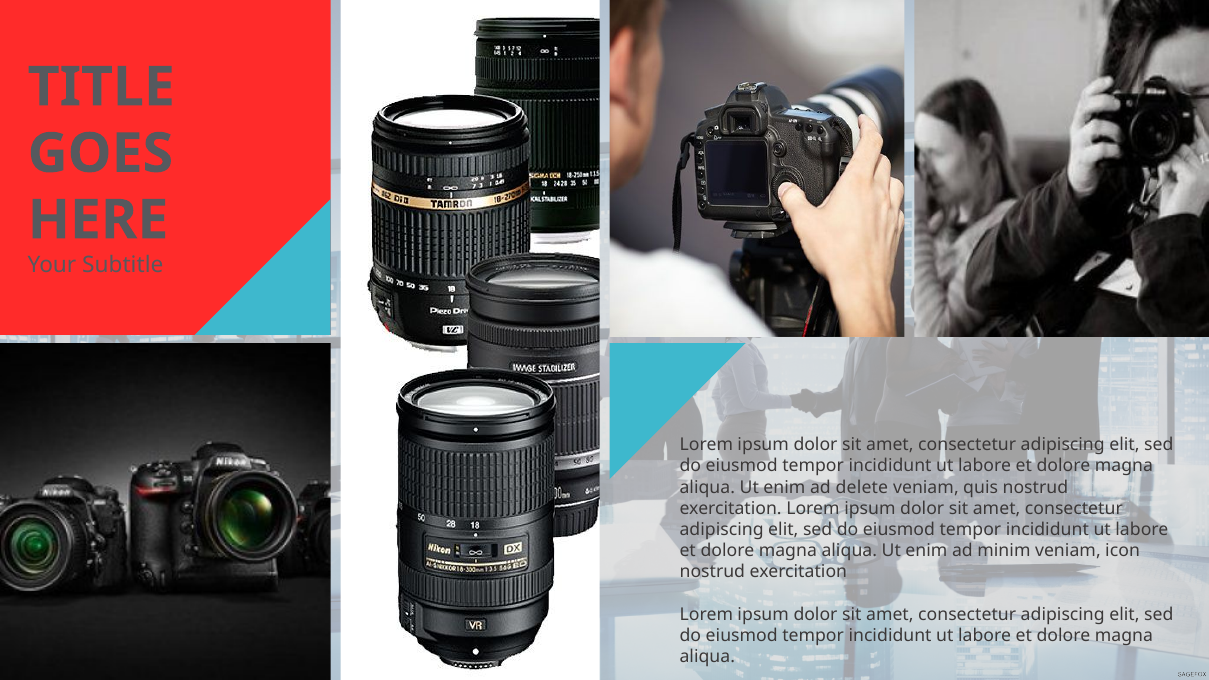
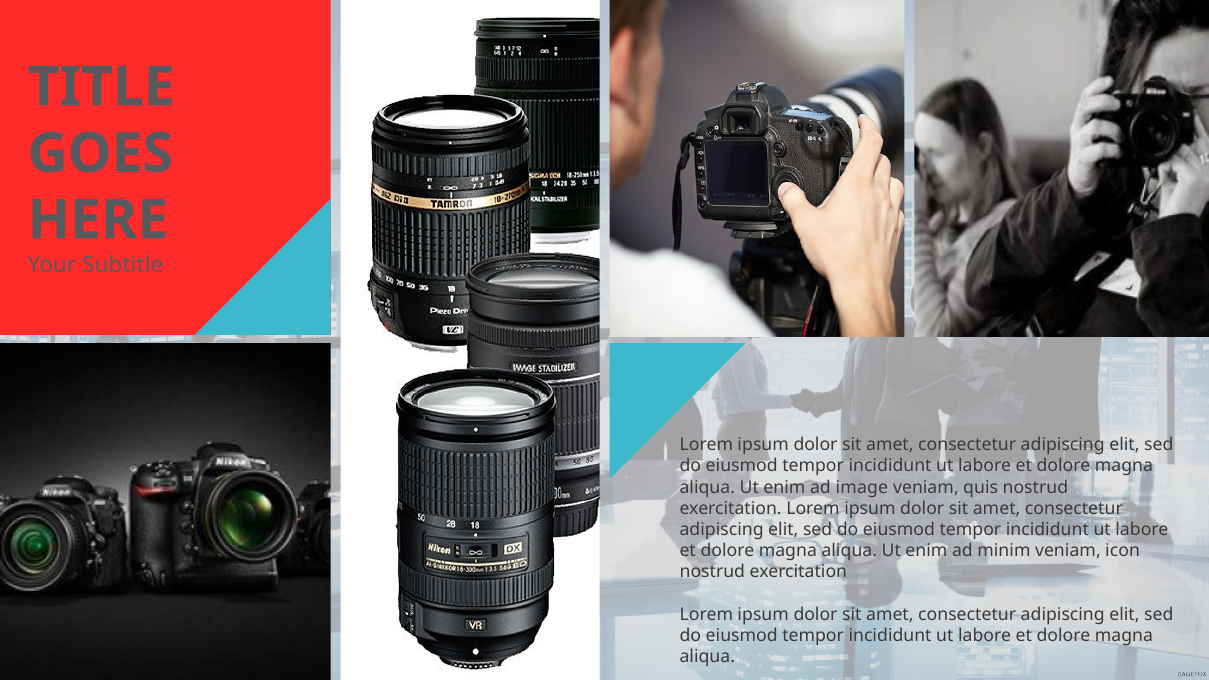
delete: delete -> image (862, 487)
